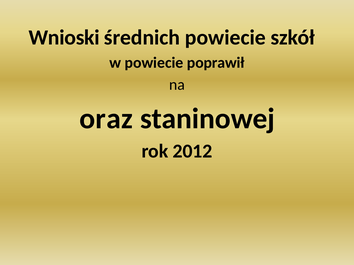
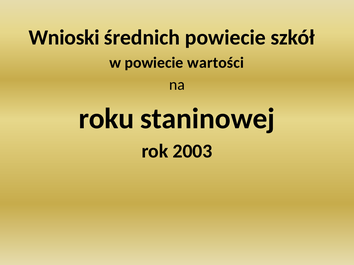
poprawił: poprawił -> wartości (216, 63)
oraz: oraz -> roku (106, 119)
2012: 2012 -> 2003 (192, 151)
